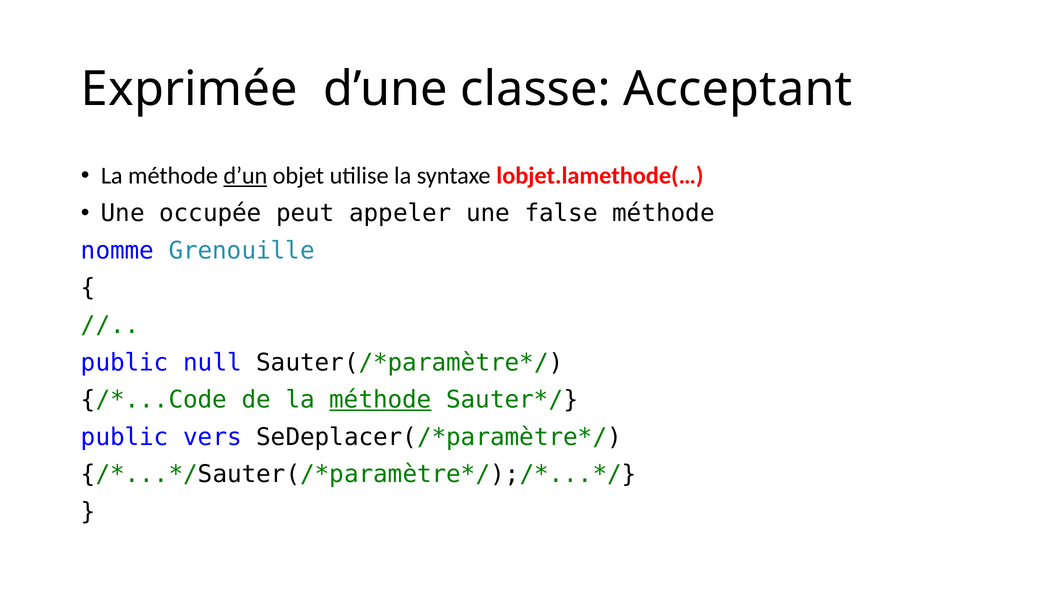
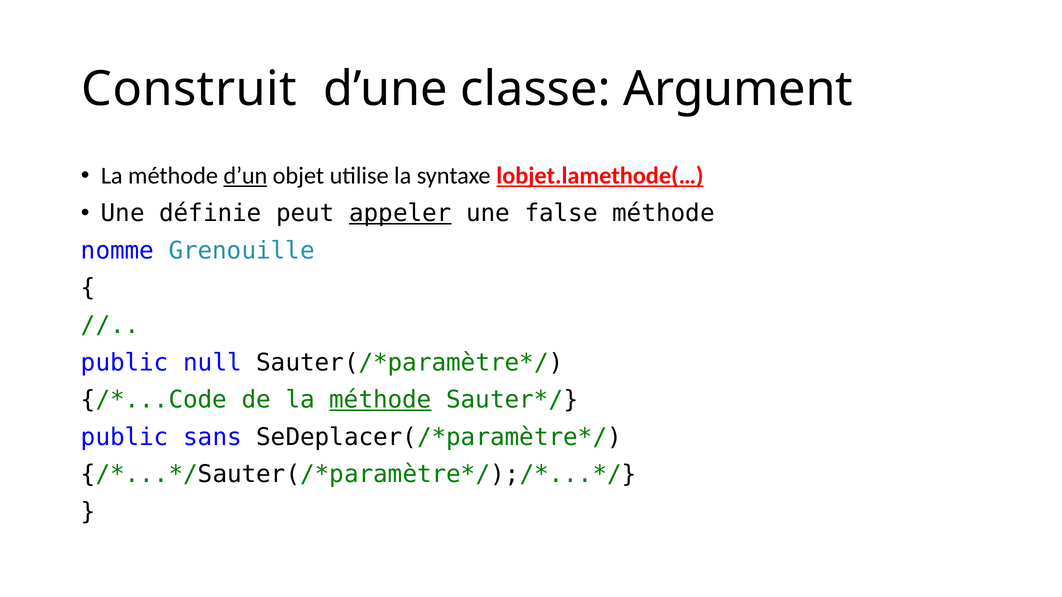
Exprimée: Exprimée -> Construit (189, 89)
Acceptant: Acceptant -> Argument (738, 89)
lobjet.lamethode(… underline: none -> present (600, 176)
occupée: occupée -> définie (210, 213)
appeler underline: none -> present (400, 213)
vers: vers -> sans (213, 437)
